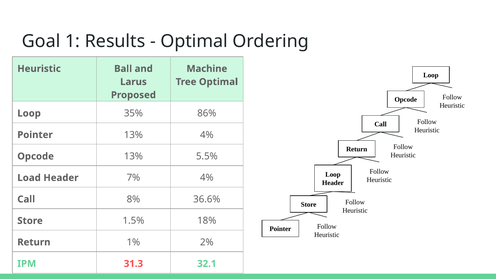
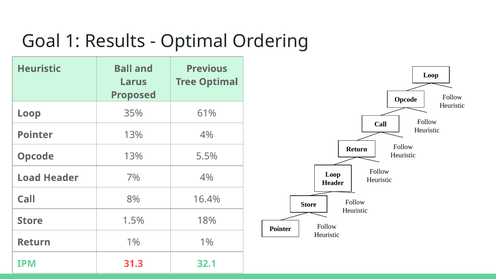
Machine: Machine -> Previous (207, 69)
86%: 86% -> 61% (207, 113)
36.6%: 36.6% -> 16.4% (207, 199)
1% 2%: 2% -> 1% (207, 242)
